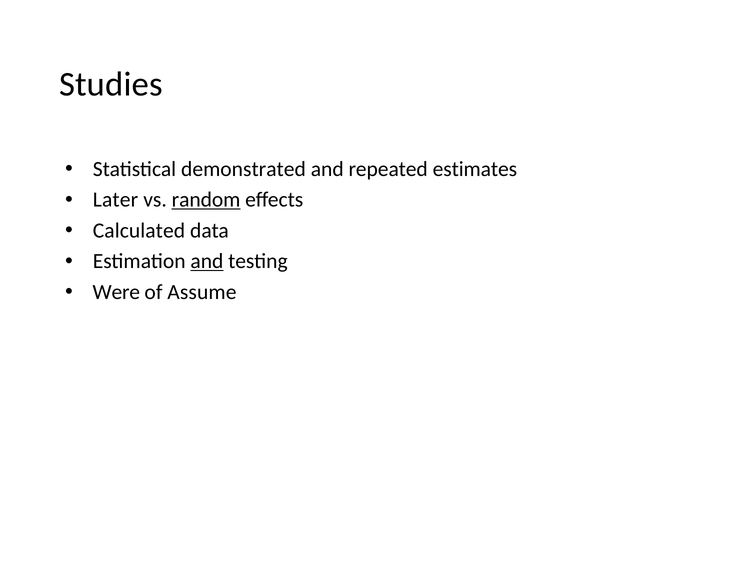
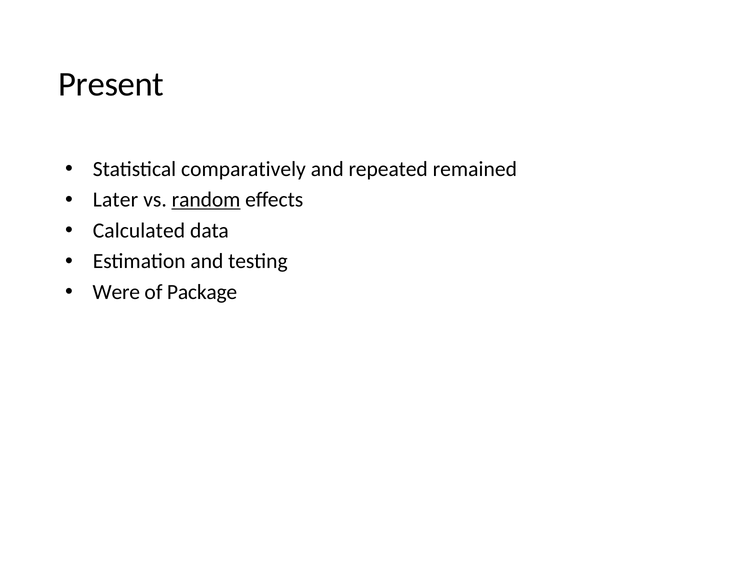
Studies: Studies -> Present (111, 84)
demonstrated: demonstrated -> comparatively (243, 169)
estimates: estimates -> remained (475, 169)
and underline: present -> none (207, 261)
Assume: Assume -> Package (202, 292)
